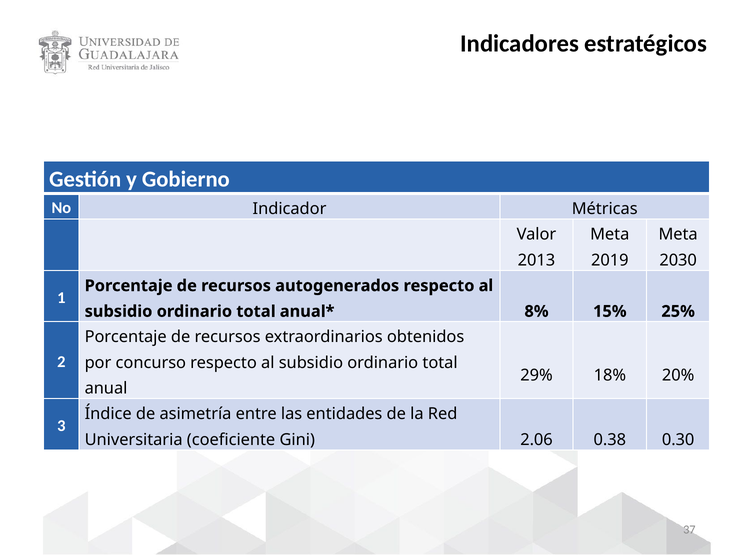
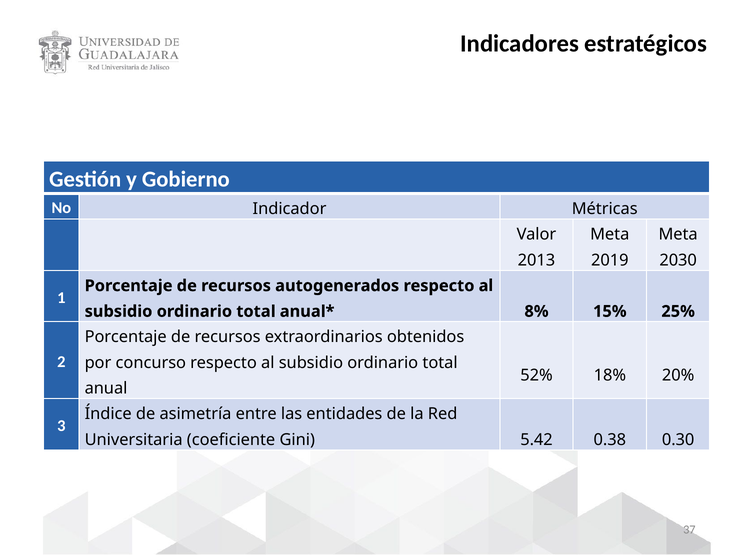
29%: 29% -> 52% (537, 376)
2.06: 2.06 -> 5.42 (537, 440)
